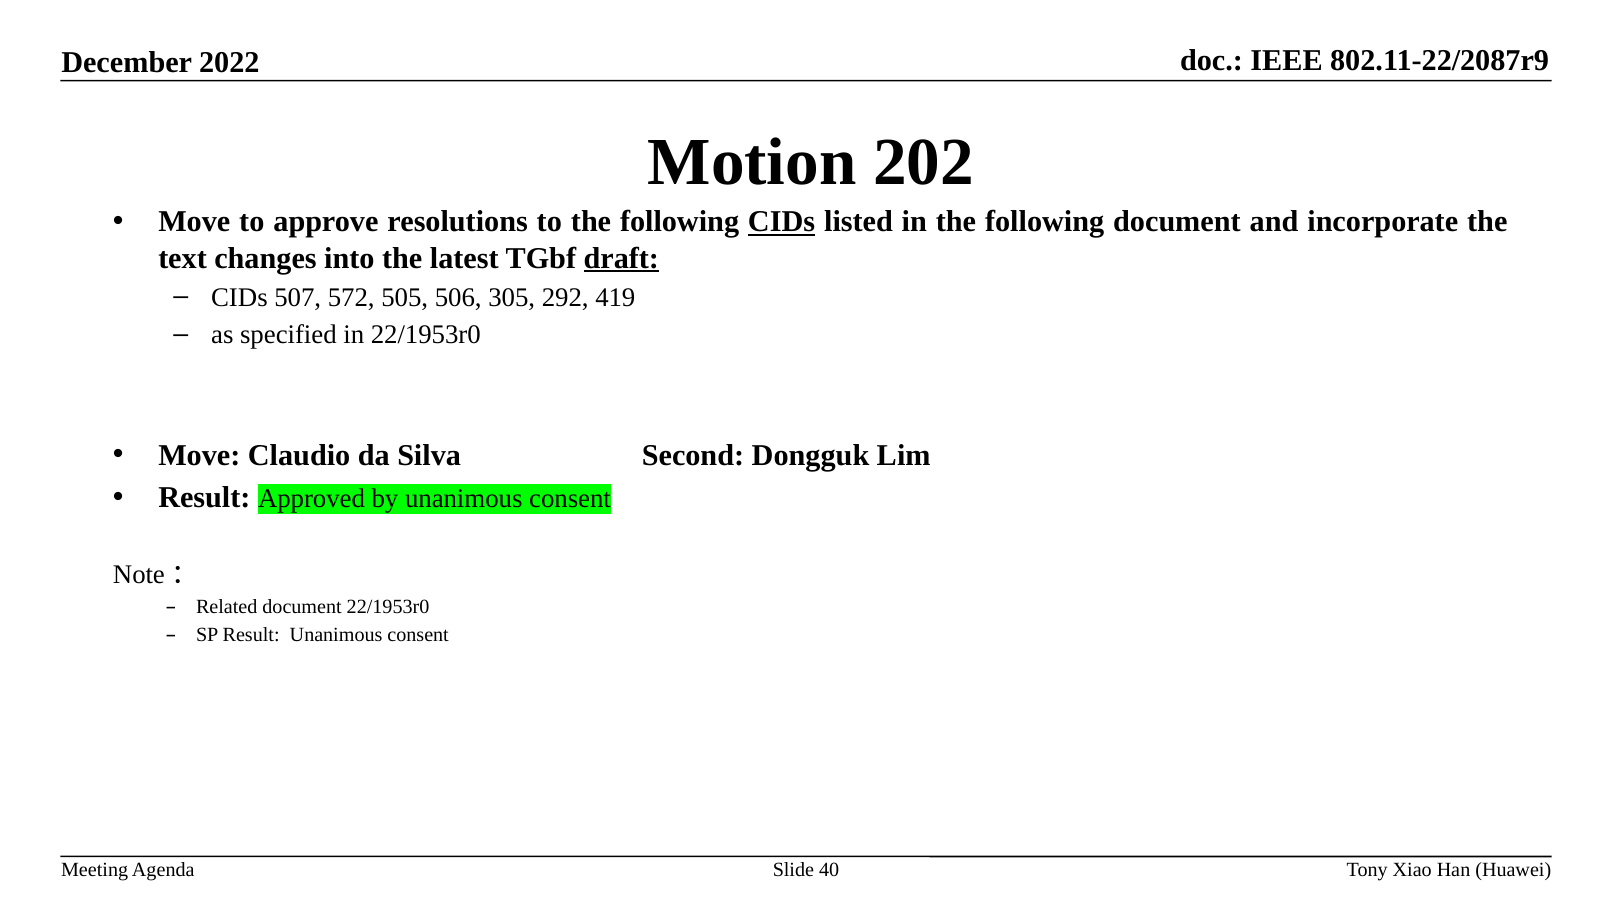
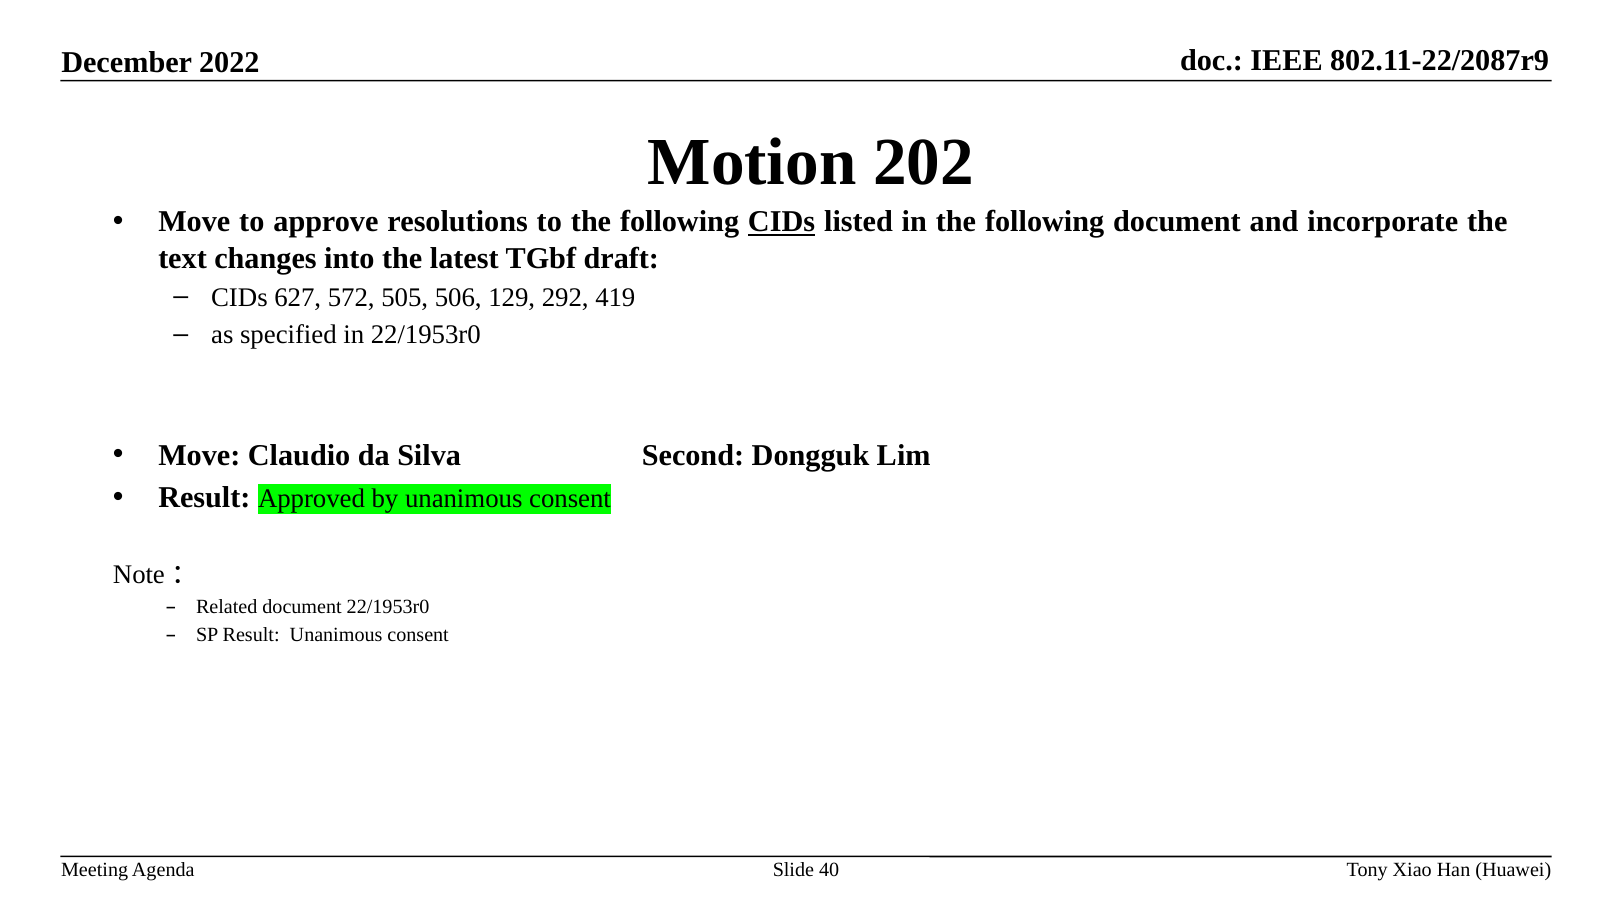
draft underline: present -> none (621, 258)
507: 507 -> 627 (298, 297)
305: 305 -> 129 (512, 297)
